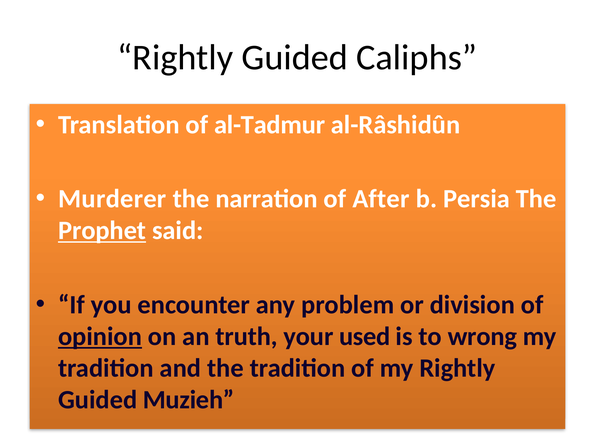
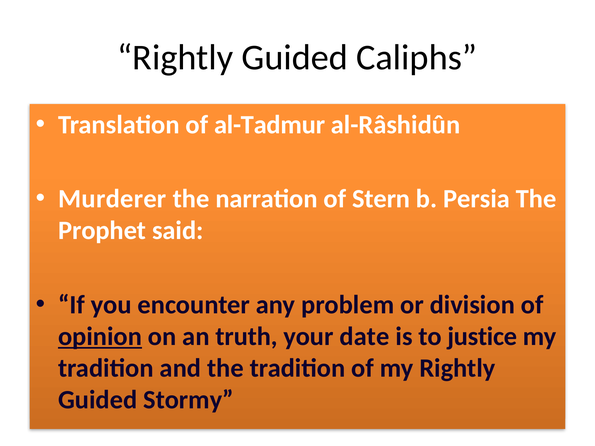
After: After -> Stern (381, 199)
Prophet underline: present -> none (102, 231)
used: used -> date (365, 337)
wrong: wrong -> justice (482, 337)
Muzieh: Muzieh -> Stormy (188, 400)
